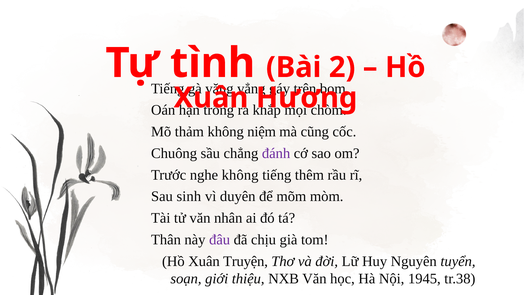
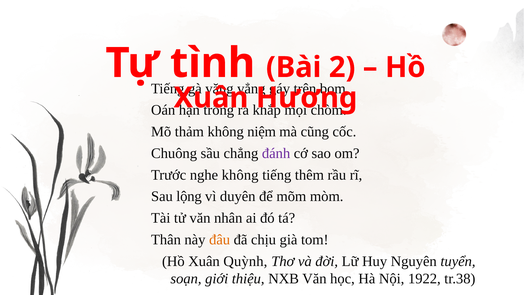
sinh: sinh -> lộng (189, 196)
đâu colour: purple -> orange (220, 239)
Truyện: Truyện -> Quỳnh (245, 261)
1945: 1945 -> 1922 (424, 278)
